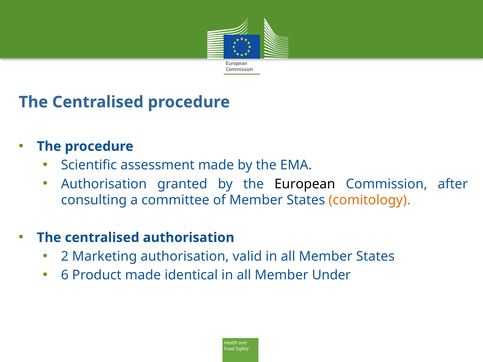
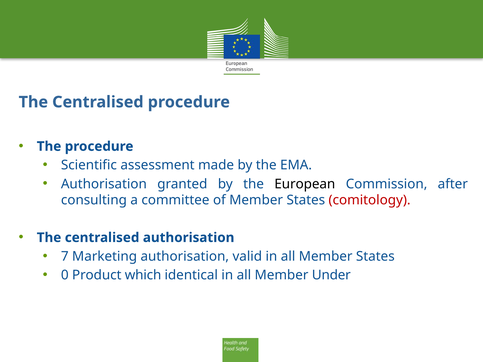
comitology colour: orange -> red (370, 200)
2: 2 -> 7 (65, 257)
6: 6 -> 0 (65, 275)
Product made: made -> which (143, 275)
